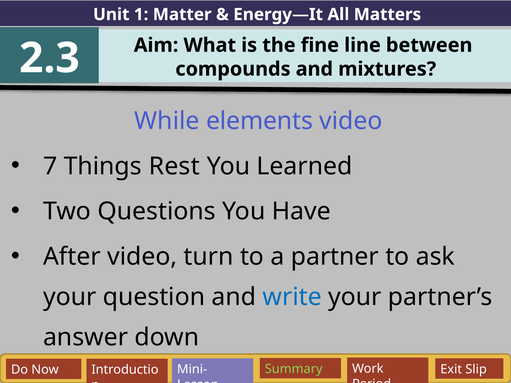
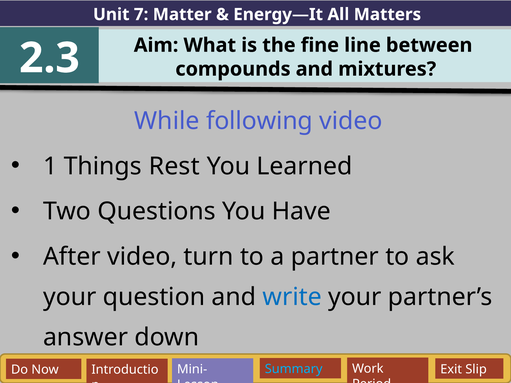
1: 1 -> 7 (141, 14)
elements: elements -> following (259, 121)
7: 7 -> 1 (50, 166)
Summary colour: light green -> light blue (294, 369)
